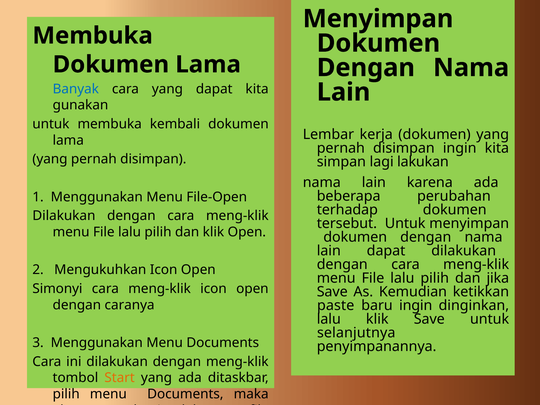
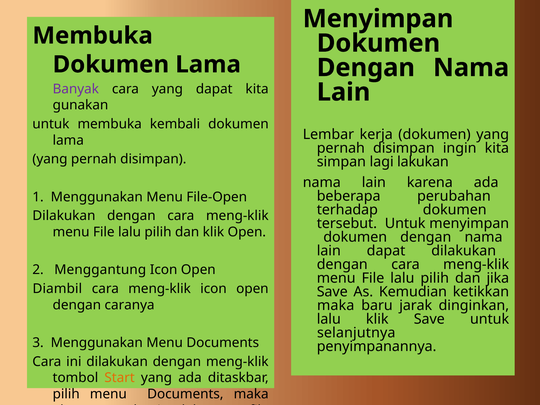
Banyak colour: blue -> purple (76, 89)
Mengukuhkan: Mengukuhkan -> Menggantung (100, 270)
Simonyi: Simonyi -> Diambil (57, 289)
paste: paste -> maka (336, 306)
baru ingin: ingin -> jarak (416, 306)
